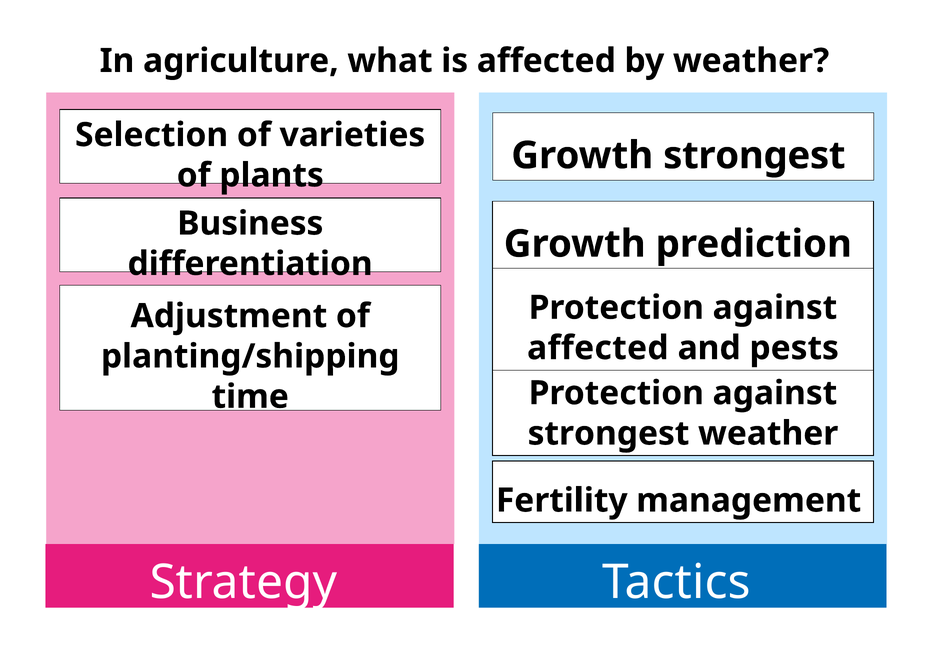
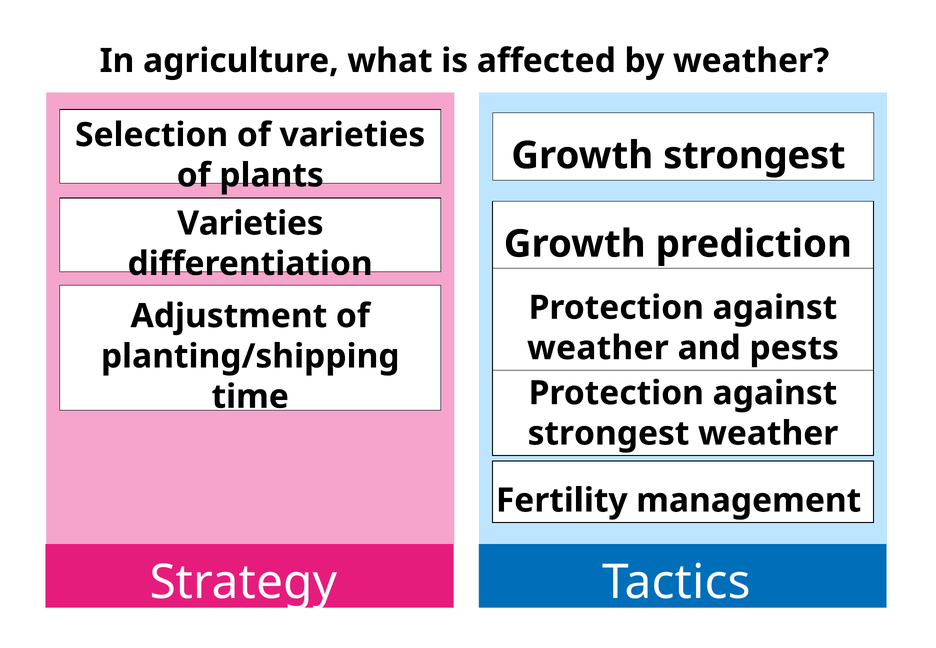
Business: Business -> Varieties (250, 223)
affected: affected -> weather (598, 348)
